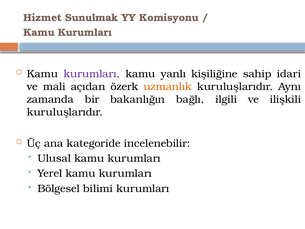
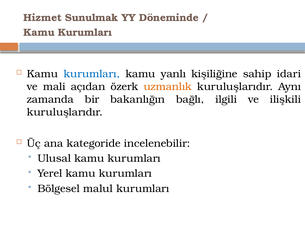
Komisyonu: Komisyonu -> Döneminde (169, 18)
kurumları colour: purple -> blue (92, 74)
bilimi: bilimi -> malul (98, 188)
